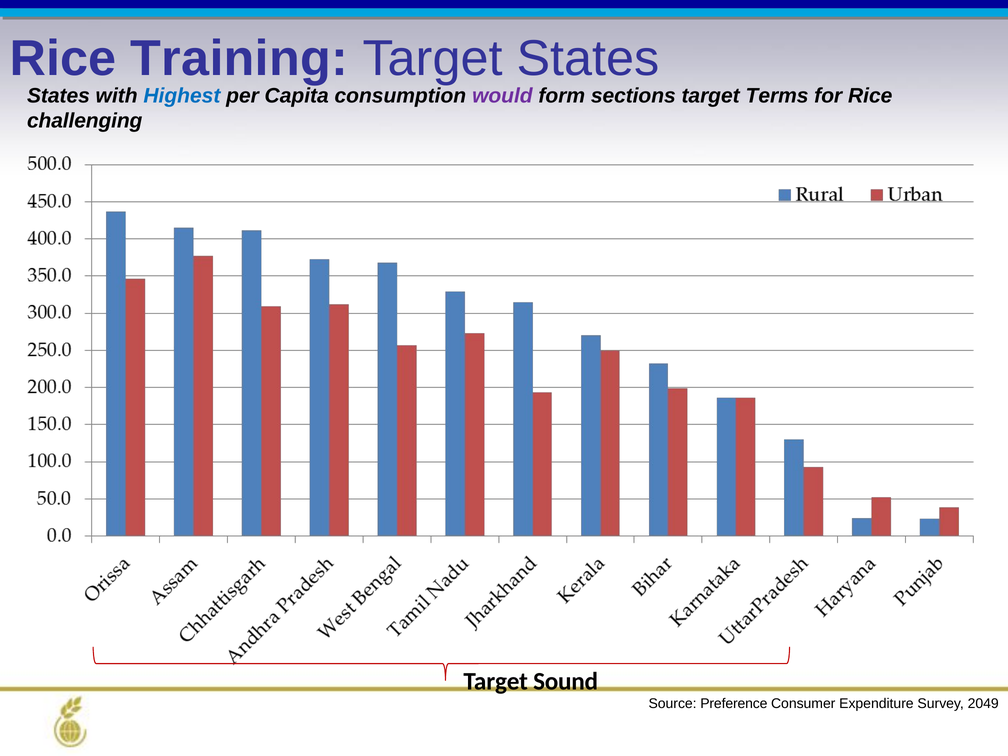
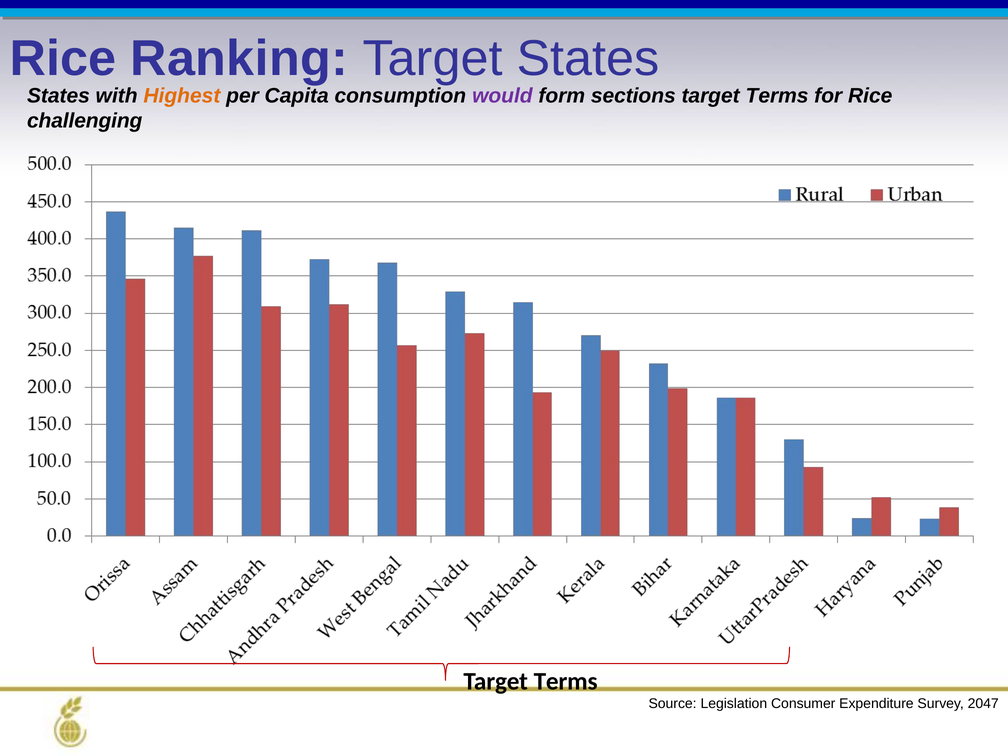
Training: Training -> Ranking (239, 59)
Highest colour: blue -> orange (182, 96)
Sound: Sound -> Terms (566, 681)
Preference: Preference -> Legislation (734, 704)
2049: 2049 -> 2047 (983, 704)
